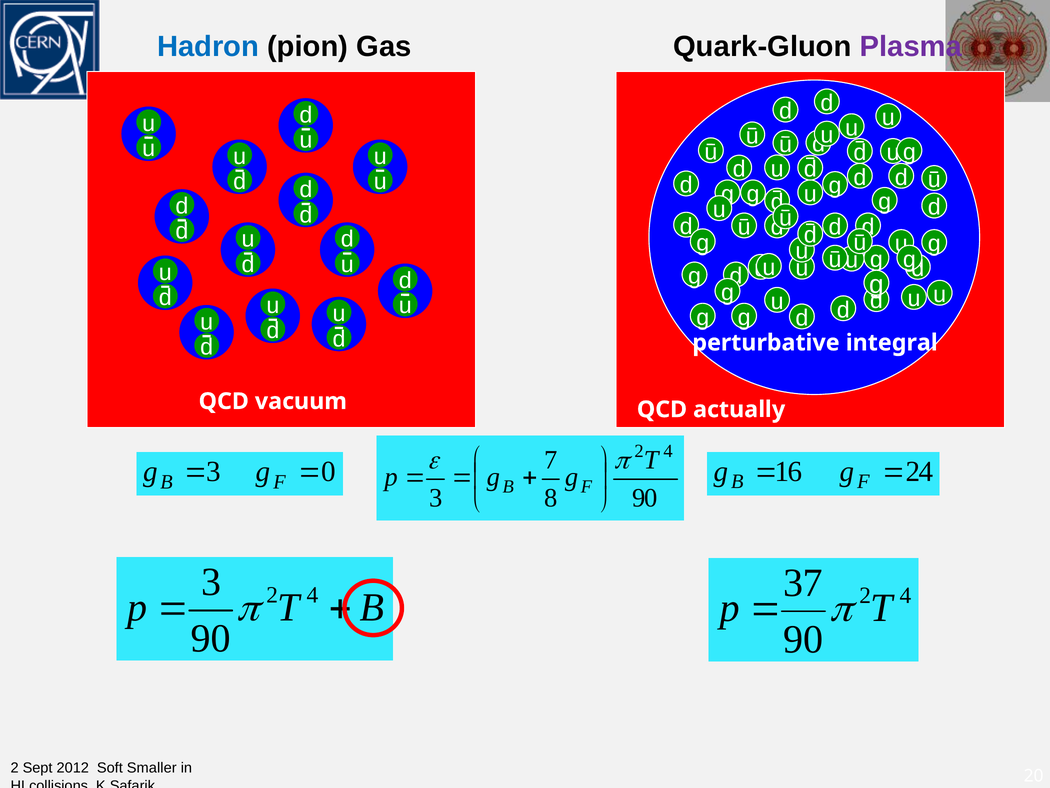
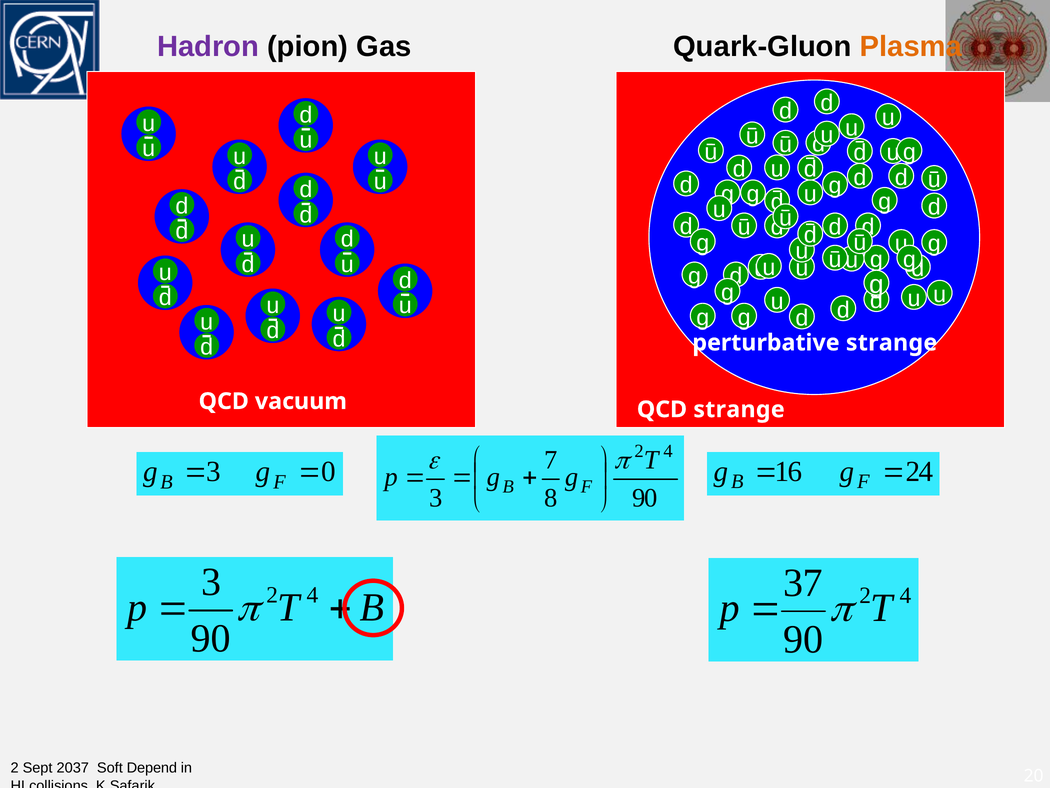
Hadron colour: blue -> purple (208, 47)
Plasma colour: purple -> orange (911, 47)
perturbative integral: integral -> strange (892, 343)
QCD actually: actually -> strange (739, 409)
2012: 2012 -> 2037 (73, 768)
Smaller: Smaller -> Depend (152, 768)
